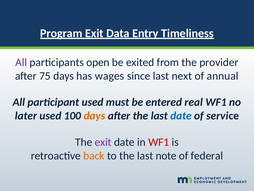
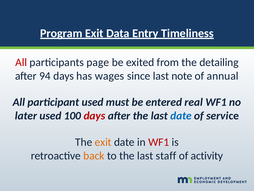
All colour: purple -> red (21, 62)
open: open -> page (98, 62)
provider: provider -> detailing (219, 62)
75: 75 -> 94 (45, 76)
next: next -> note (182, 76)
days colour: orange -> red (94, 116)
exit colour: purple -> orange (103, 142)
note: note -> staff (166, 155)
federal: federal -> activity (207, 155)
